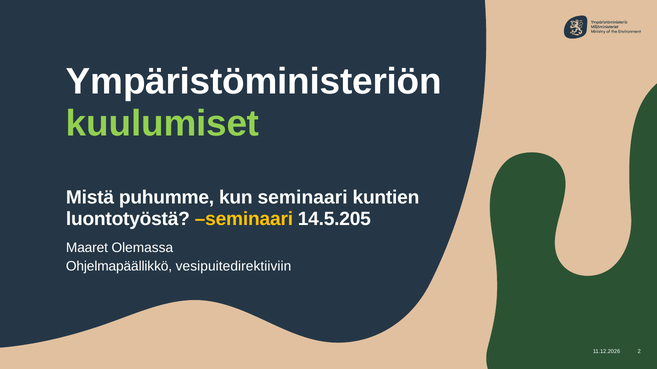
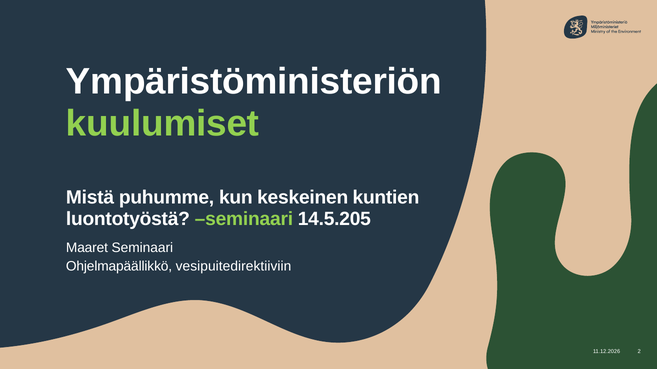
kun seminaari: seminaari -> keskeinen (303, 198)
seminaari colour: yellow -> light green (244, 220)
Maaret Olemassa: Olemassa -> Seminaari (142, 248)
